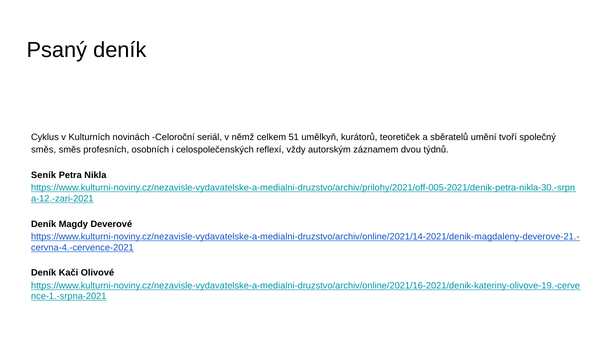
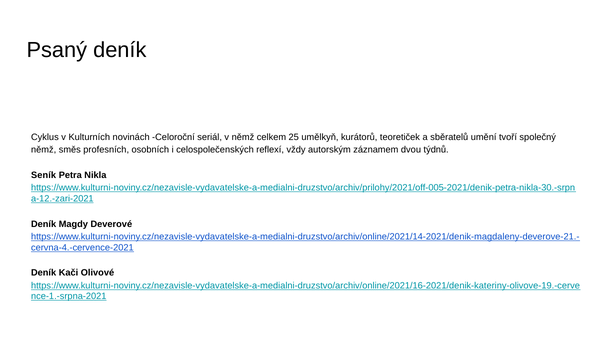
51: 51 -> 25 (294, 137)
směs: směs -> němž (44, 150)
